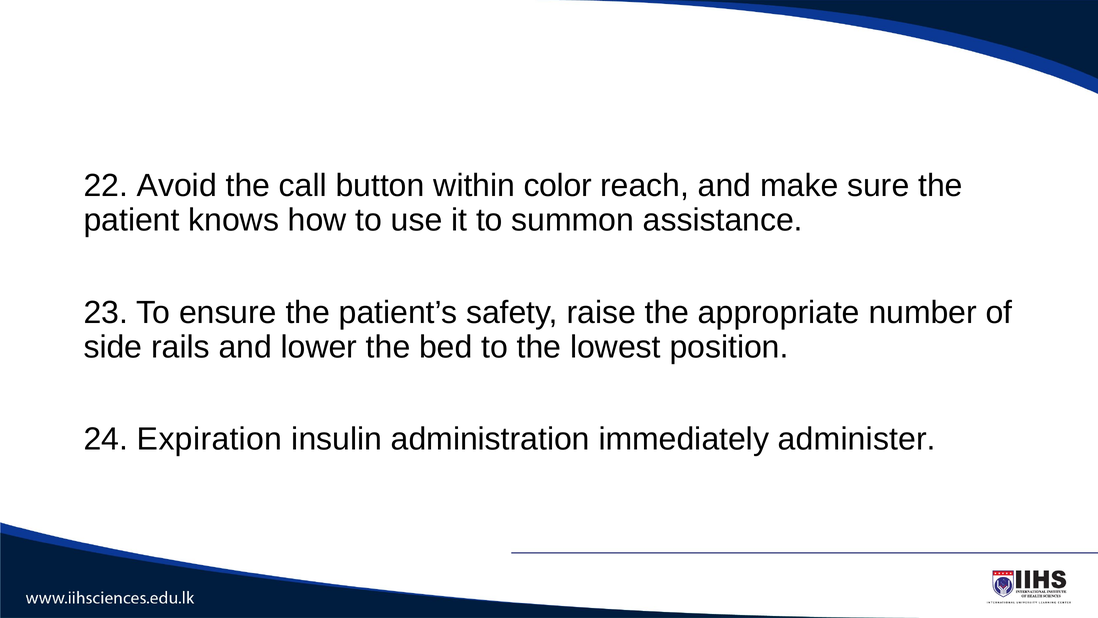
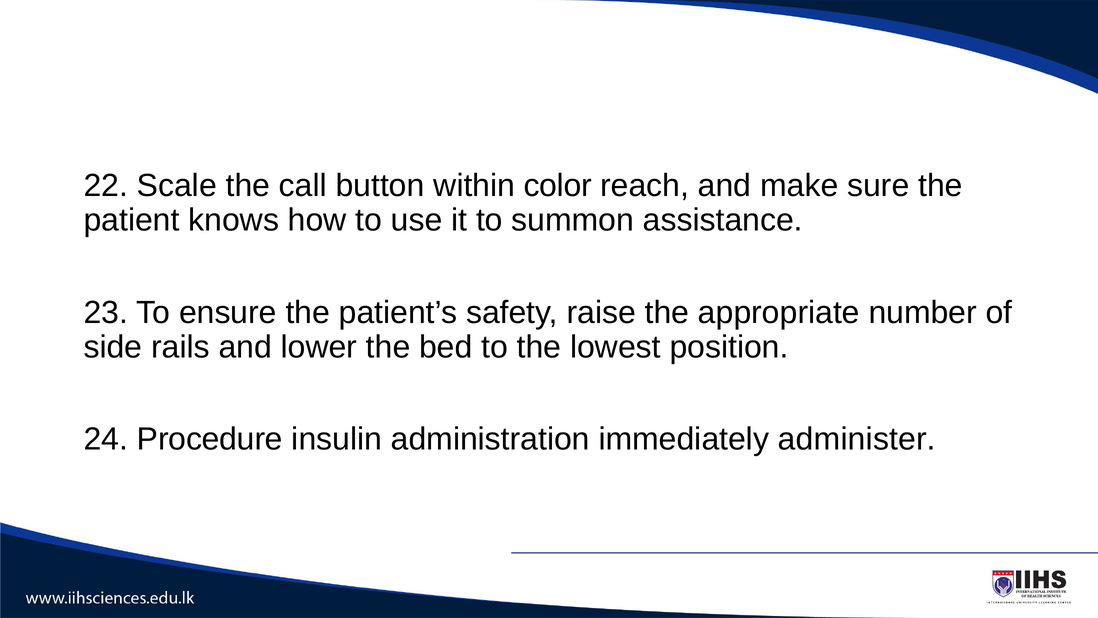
Avoid: Avoid -> Scale (177, 186)
Expiration: Expiration -> Procedure (210, 439)
